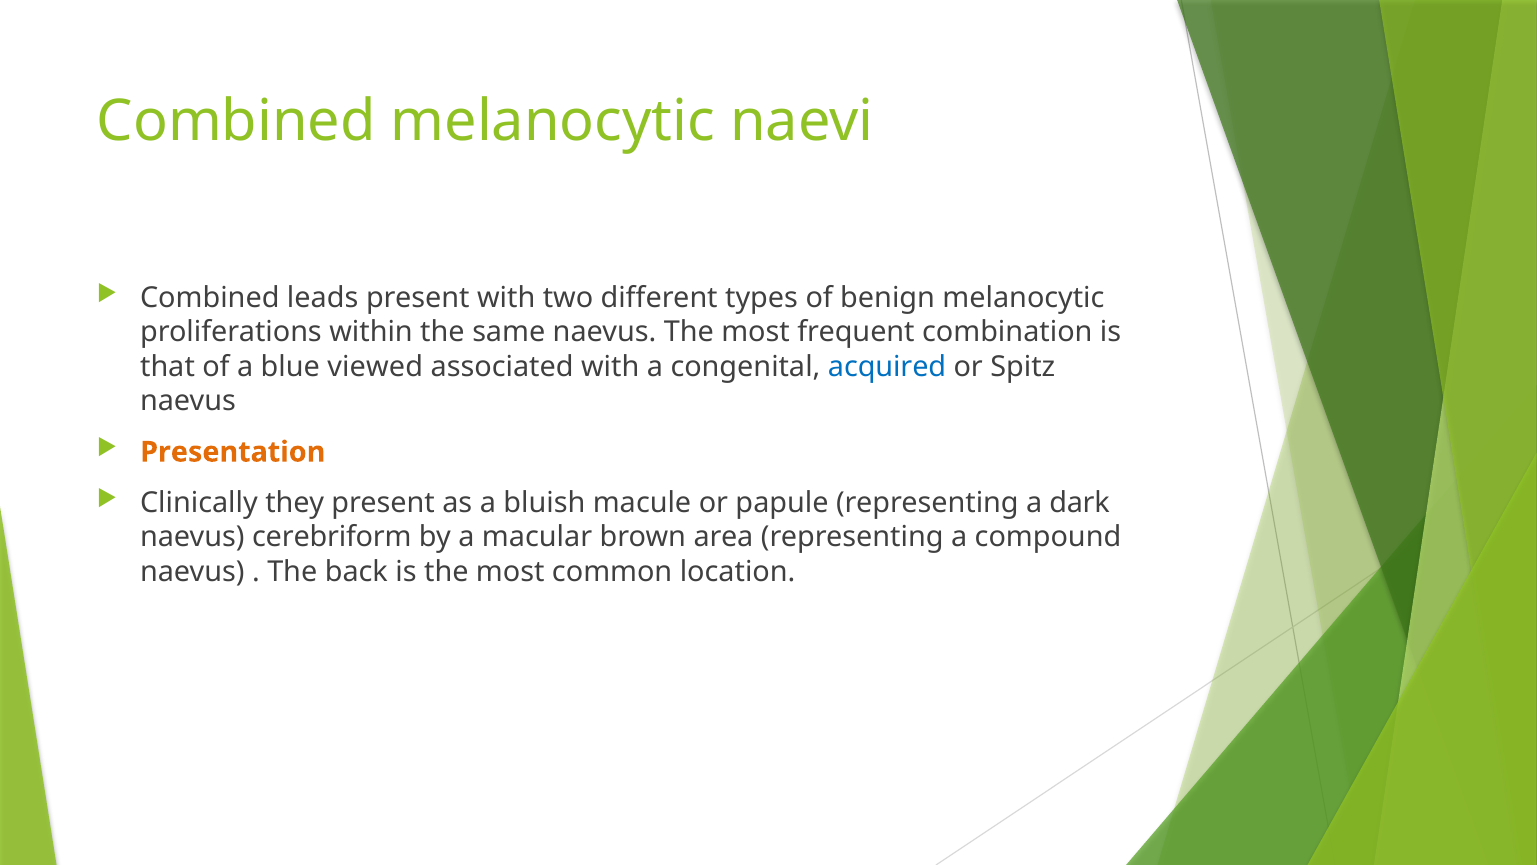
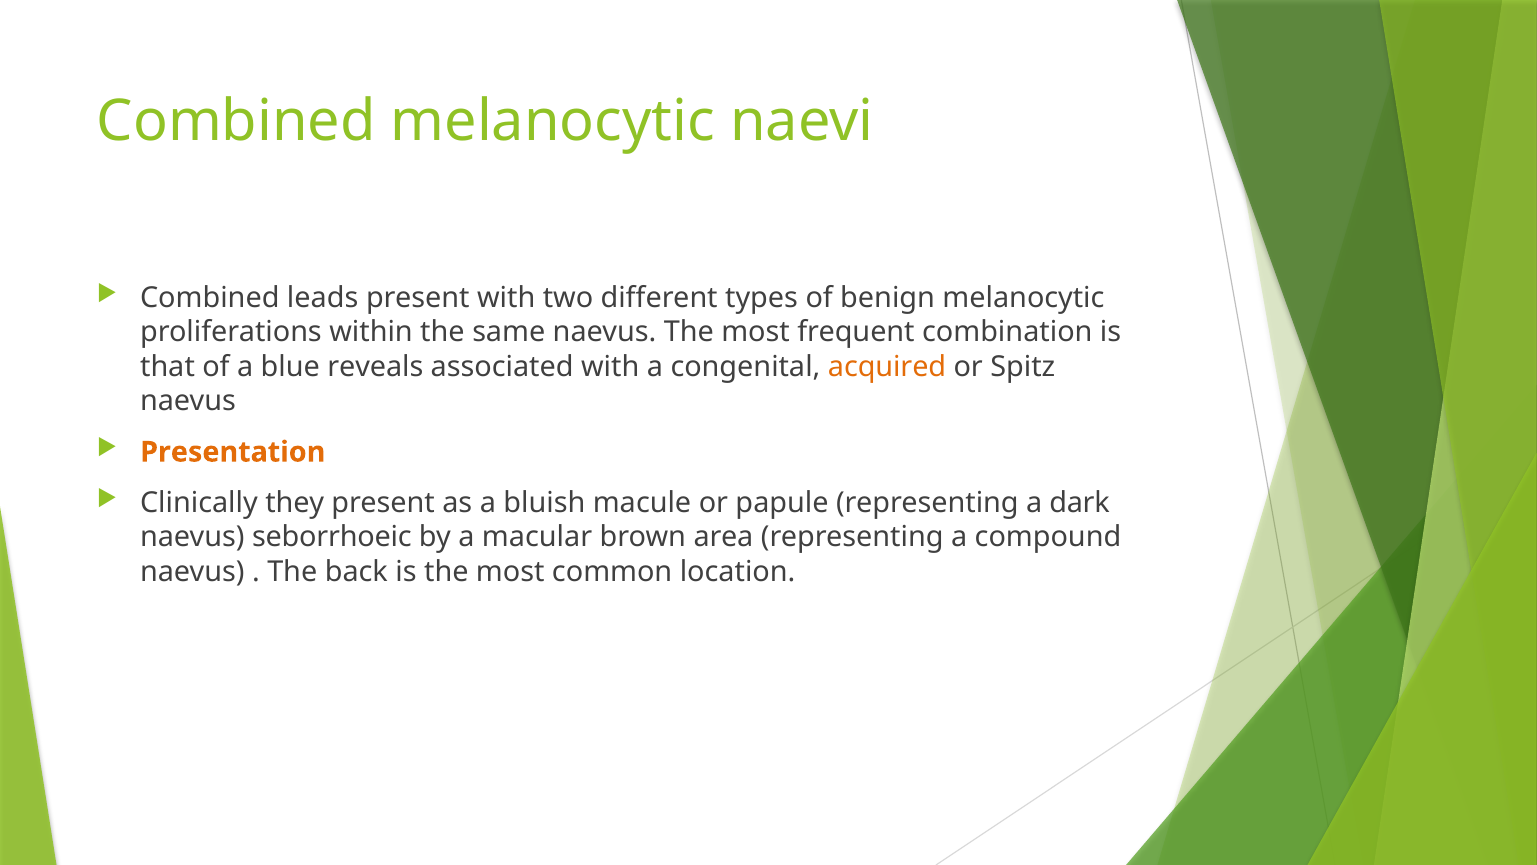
viewed: viewed -> reveals (375, 367)
acquired colour: blue -> orange (887, 367)
cerebriform: cerebriform -> seborrhoeic (332, 537)
